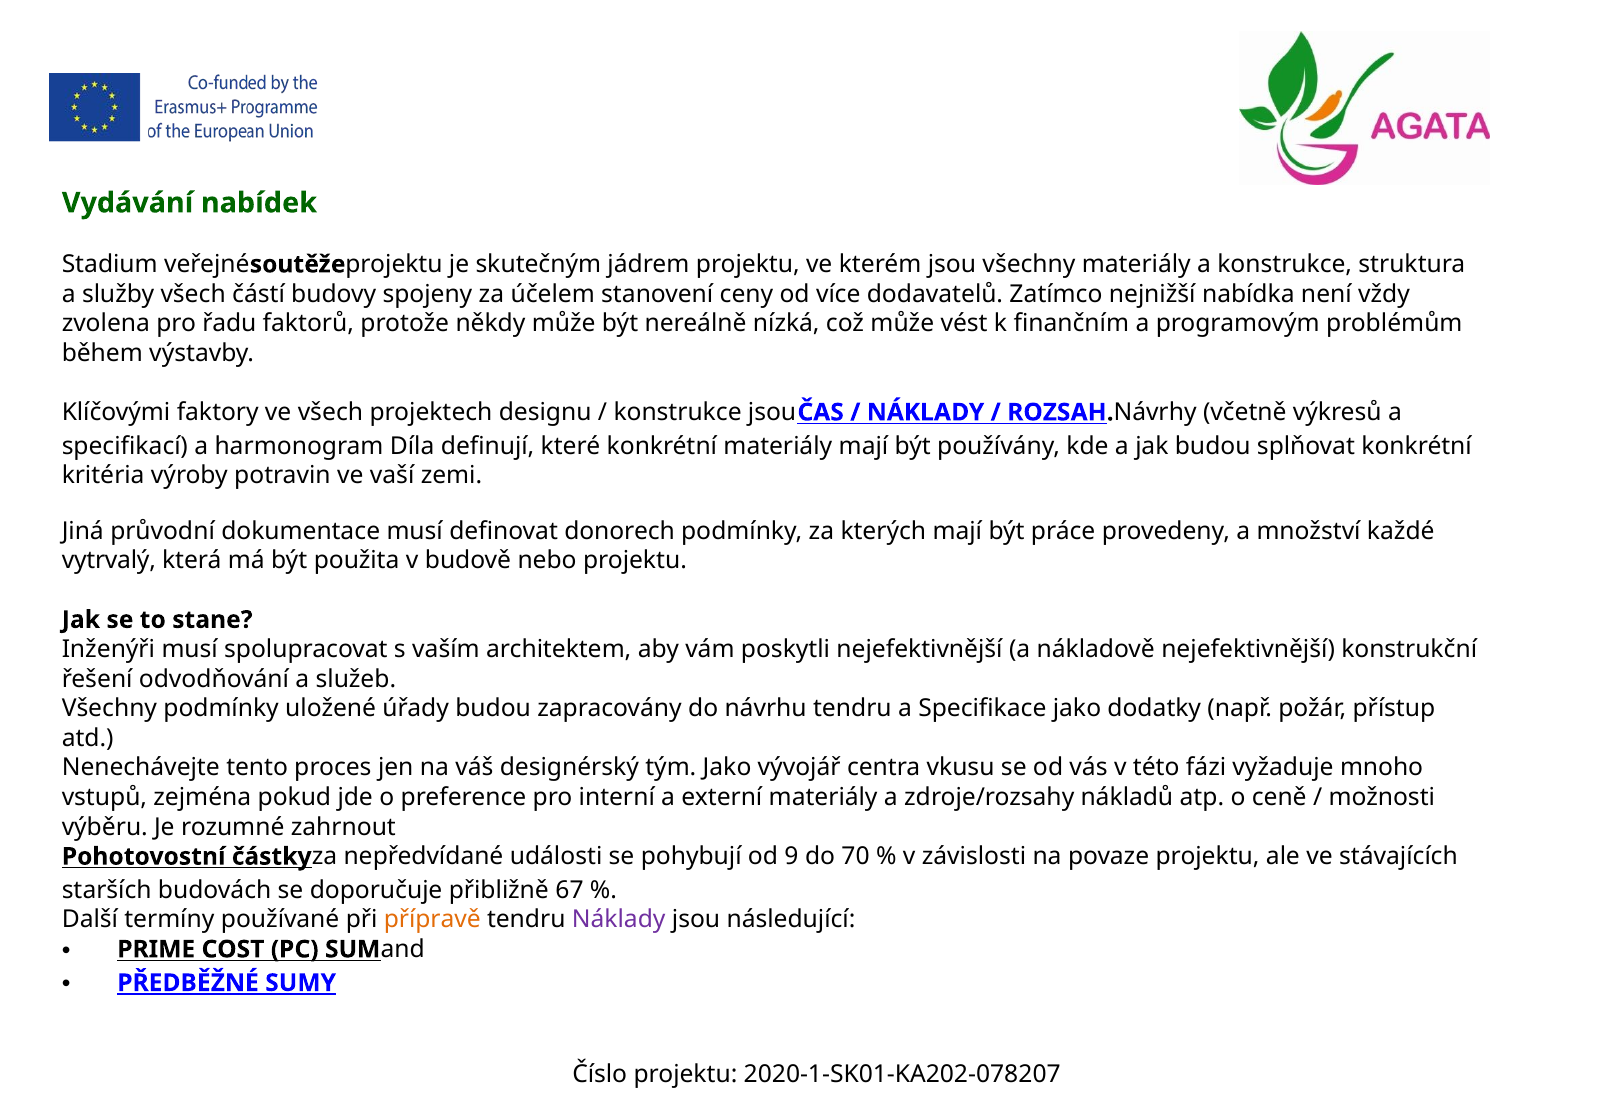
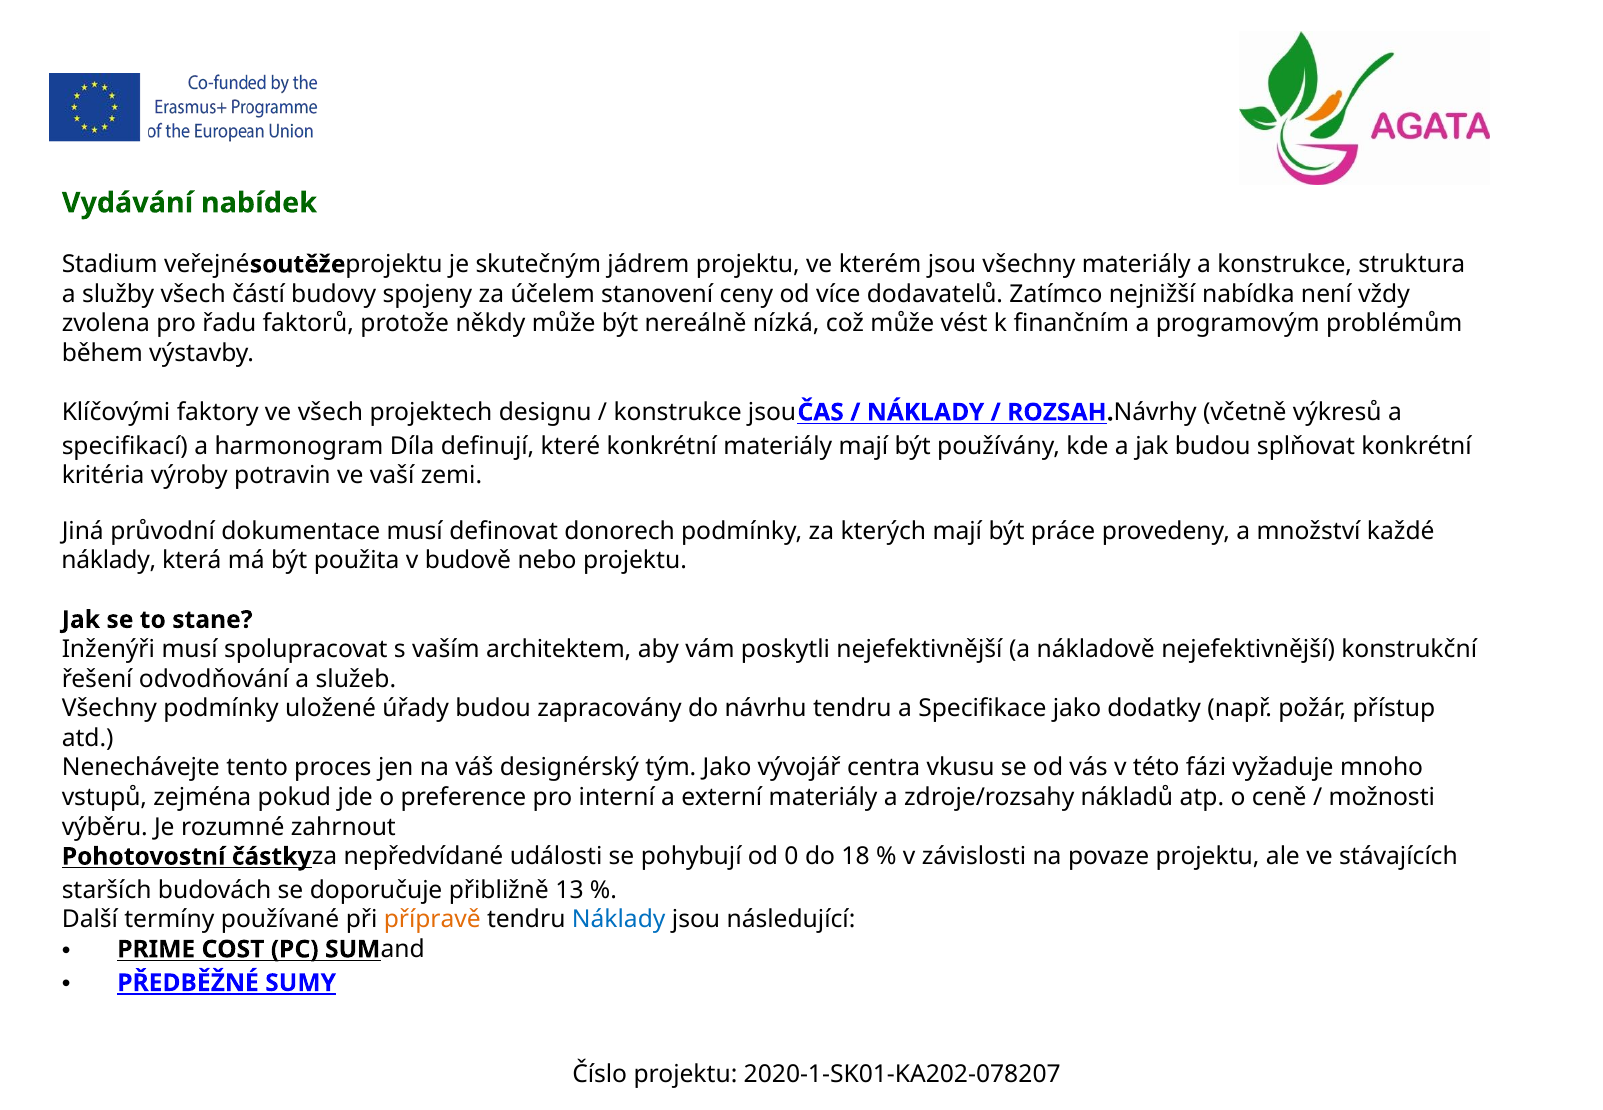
vytrvalý: vytrvalý -> náklady (109, 560)
9: 9 -> 0 (791, 856)
70: 70 -> 18 (856, 856)
67: 67 -> 13 (570, 890)
Náklady colour: purple -> blue (619, 920)
